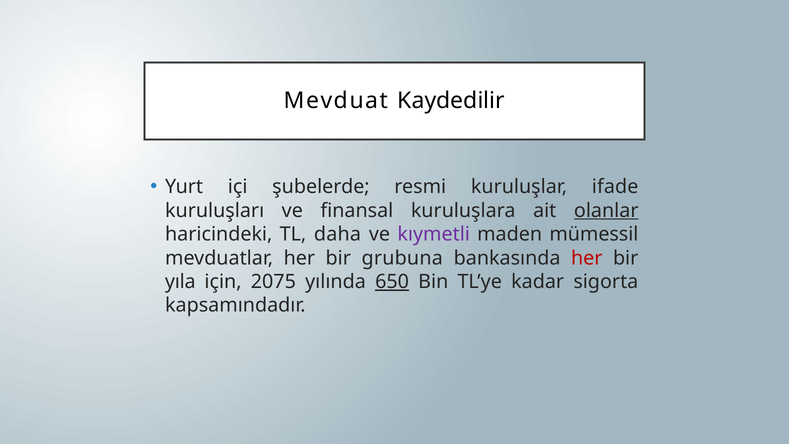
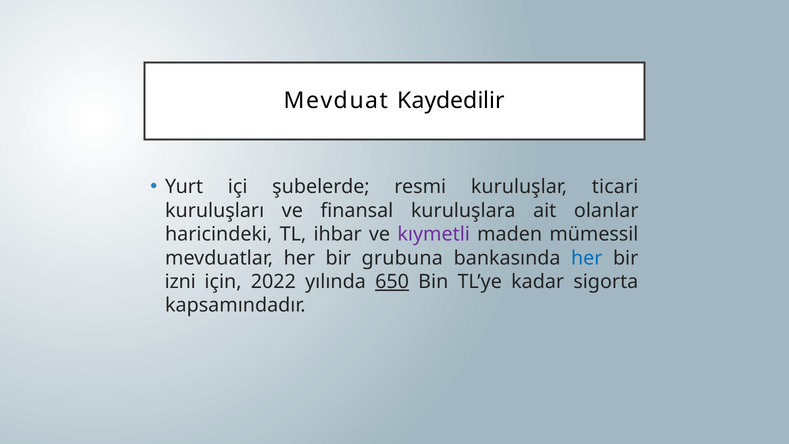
ifade: ifade -> ticari (615, 187)
olanlar underline: present -> none (606, 211)
daha: daha -> ihbar (338, 234)
her colour: red -> blue (587, 258)
yıla: yıla -> izni (180, 282)
2075: 2075 -> 2022 (273, 282)
